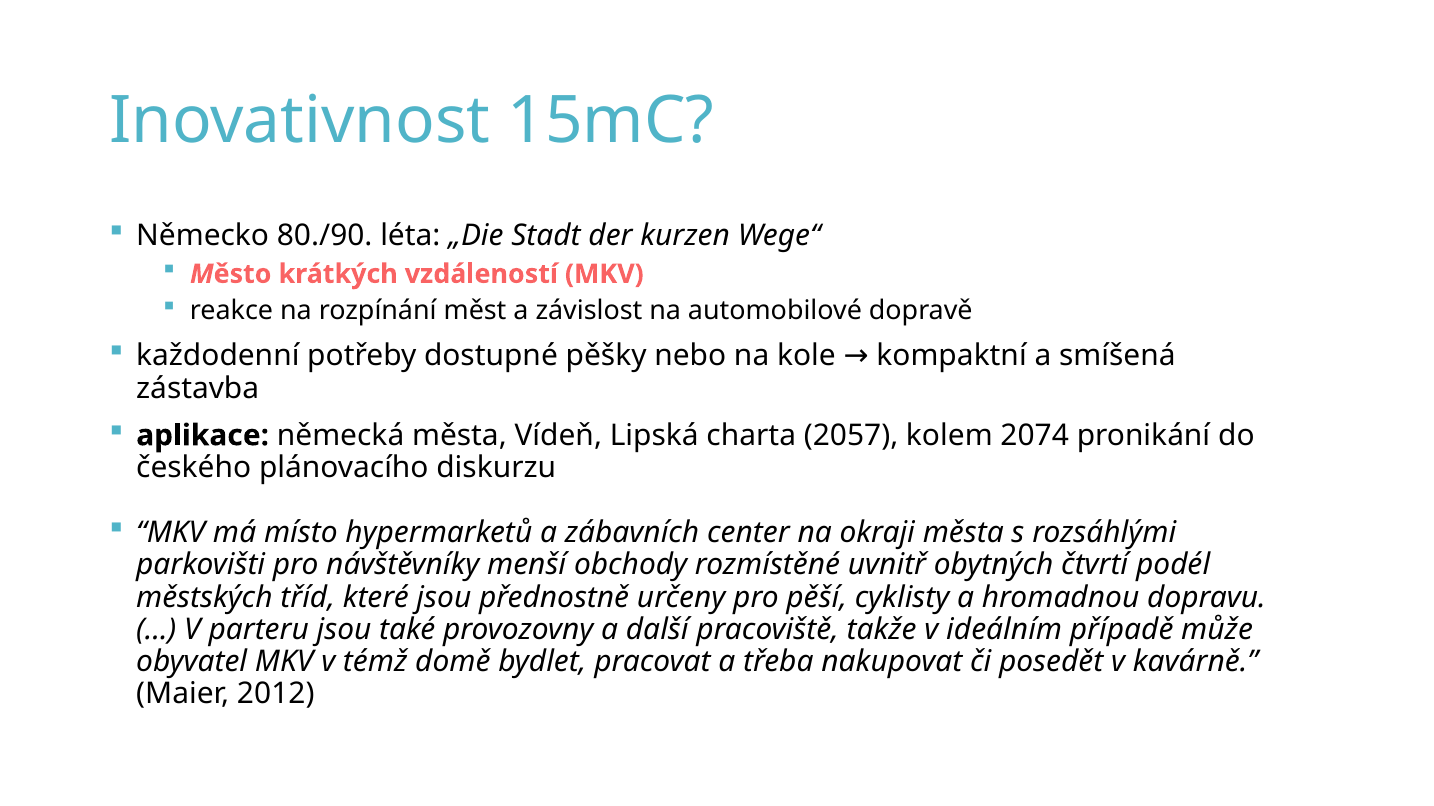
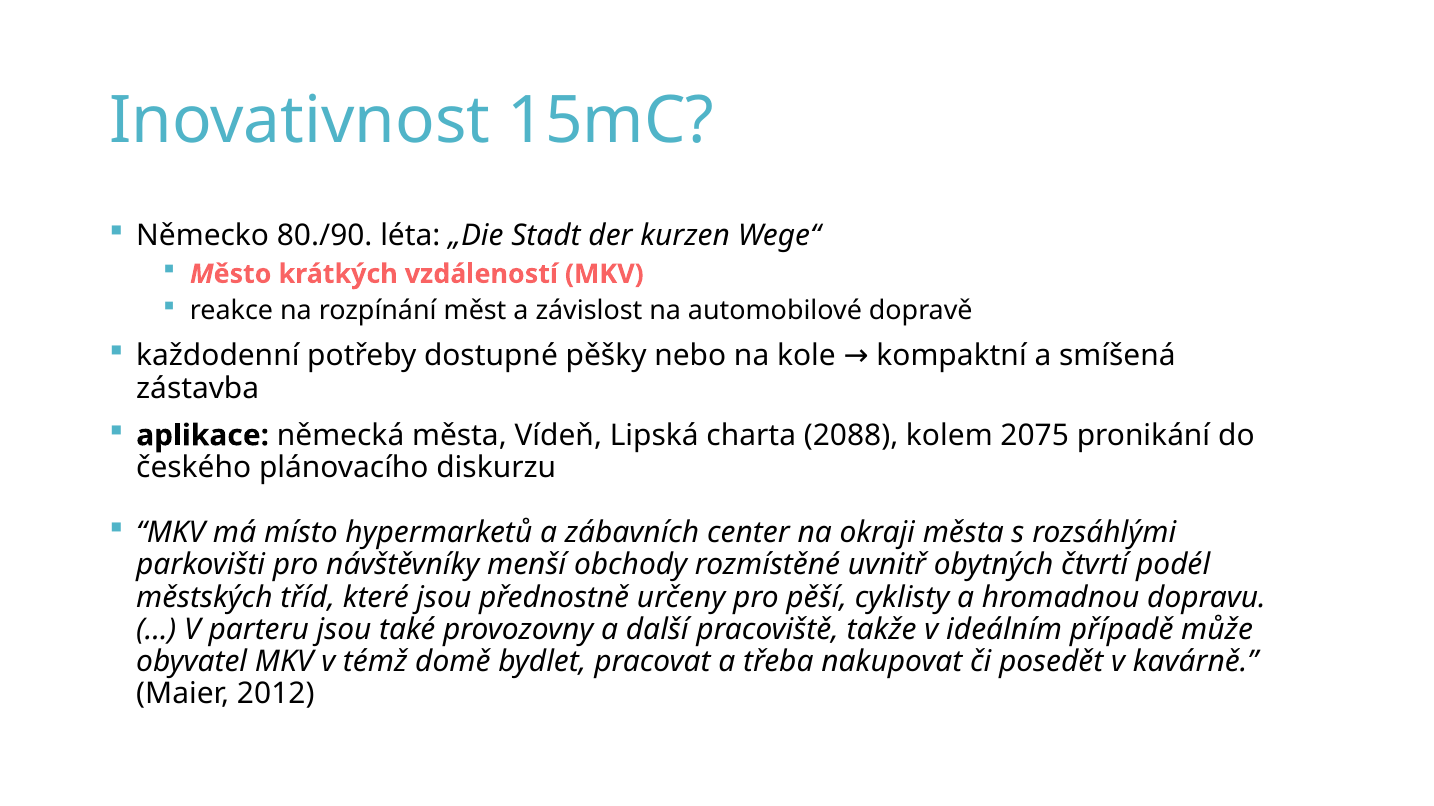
2057: 2057 -> 2088 (851, 436)
2074: 2074 -> 2075 (1035, 436)
